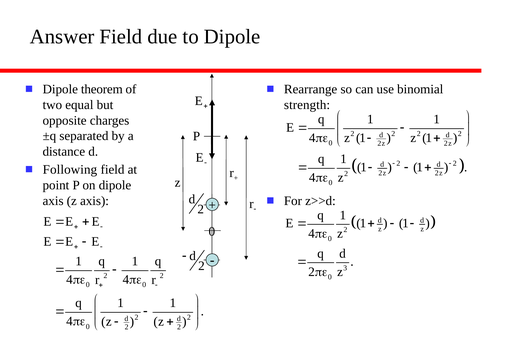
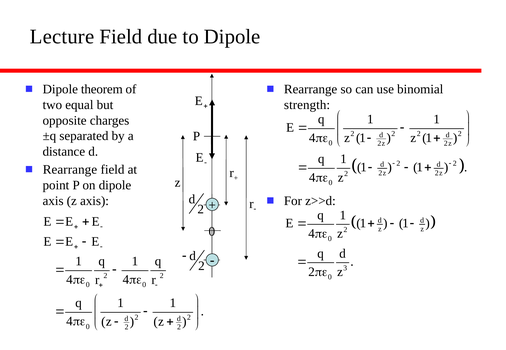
Answer: Answer -> Lecture (62, 37)
Following: Following -> Rearrange (70, 170)
